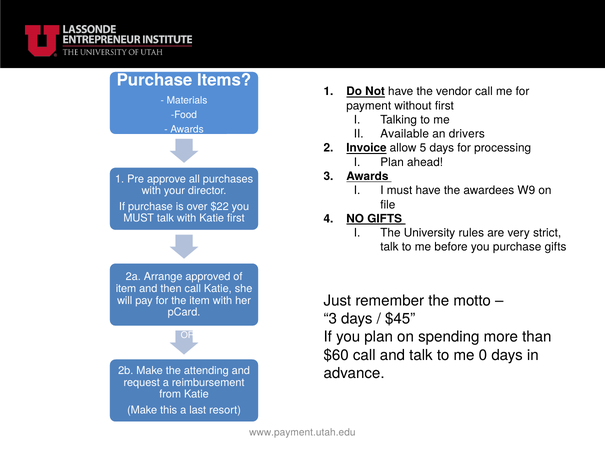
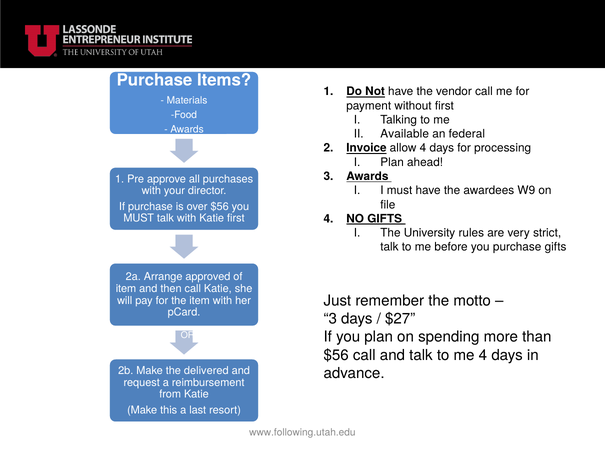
drivers: drivers -> federal (467, 134)
allow 5: 5 -> 4 (423, 148)
$22: $22 -> $56 (220, 206)
$45: $45 -> $27 (400, 319)
$60: $60 -> $56 (336, 355)
me 0: 0 -> 4 (483, 355)
attending: attending -> delivered (206, 371)
www.payment.utah.edu: www.payment.utah.edu -> www.following.utah.edu (302, 432)
